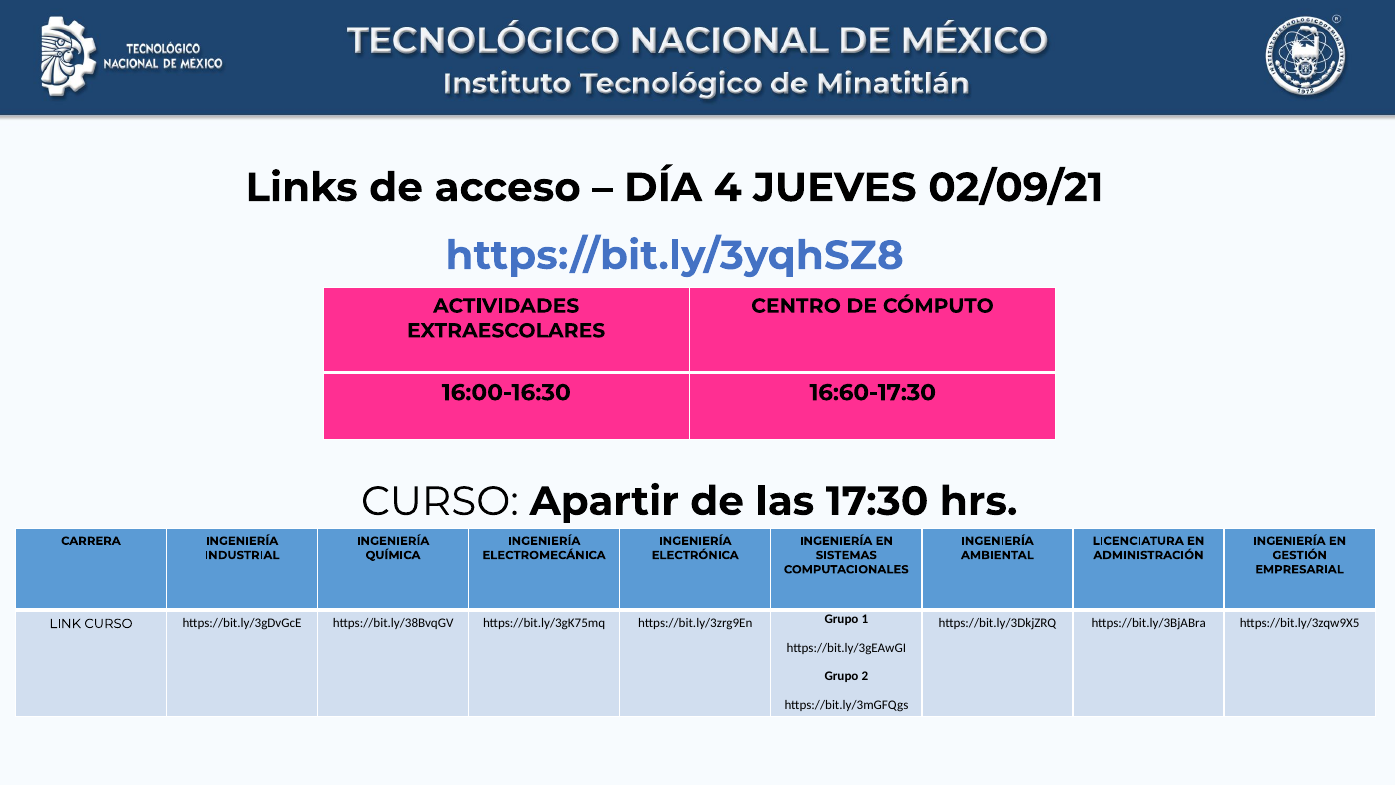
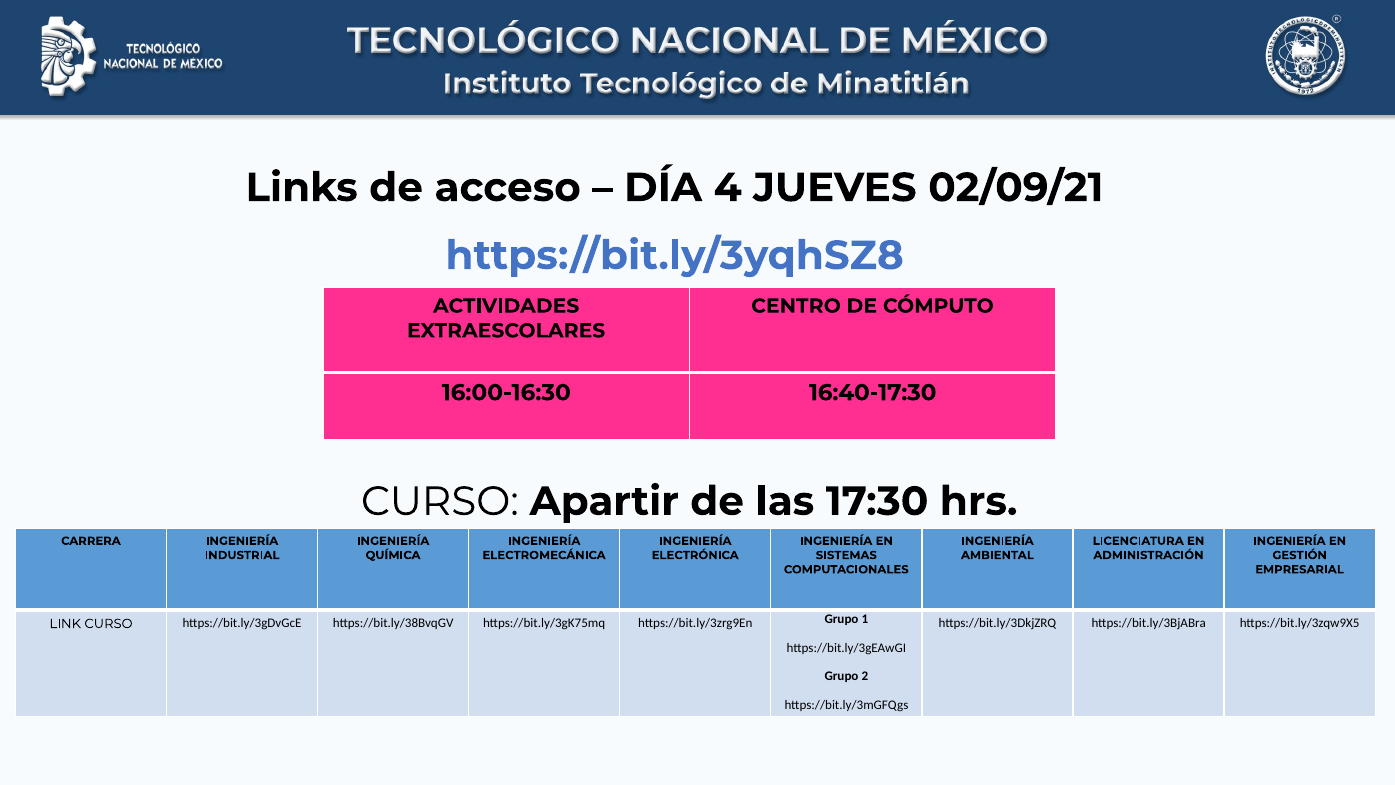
16:60-17:30: 16:60-17:30 -> 16:40-17:30 (873, 392)
